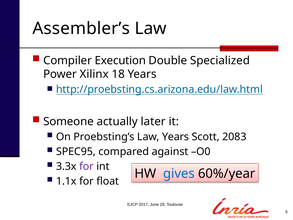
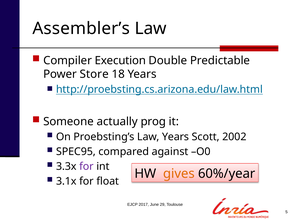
Specialized: Specialized -> Predictable (220, 60)
Xilinx: Xilinx -> Store (94, 74)
later: later -> prog (153, 121)
2083: 2083 -> 2002 (234, 137)
gives colour: blue -> orange (179, 173)
1.1x: 1.1x -> 3.1x (66, 181)
